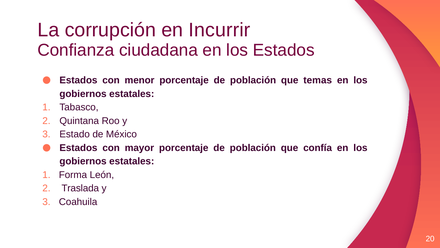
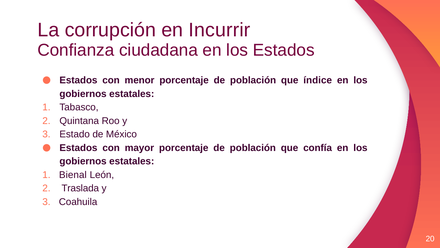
temas: temas -> índice (318, 80)
Forma: Forma -> Bienal (73, 174)
